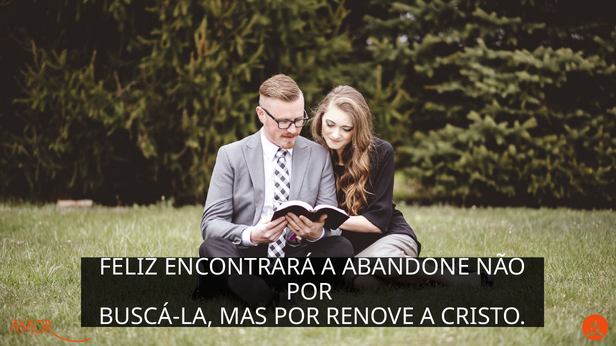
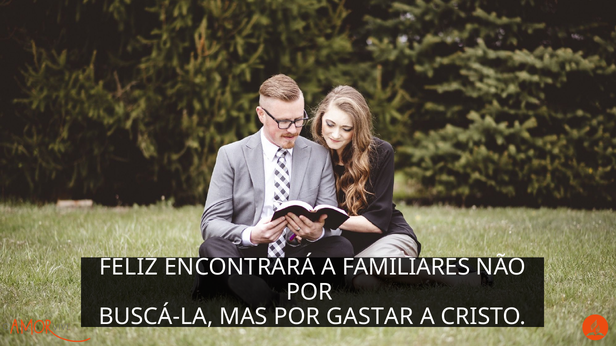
ABANDONE: ABANDONE -> FAMILIARES (406, 267)
RENOVE: RENOVE -> GASTAR (370, 317)
